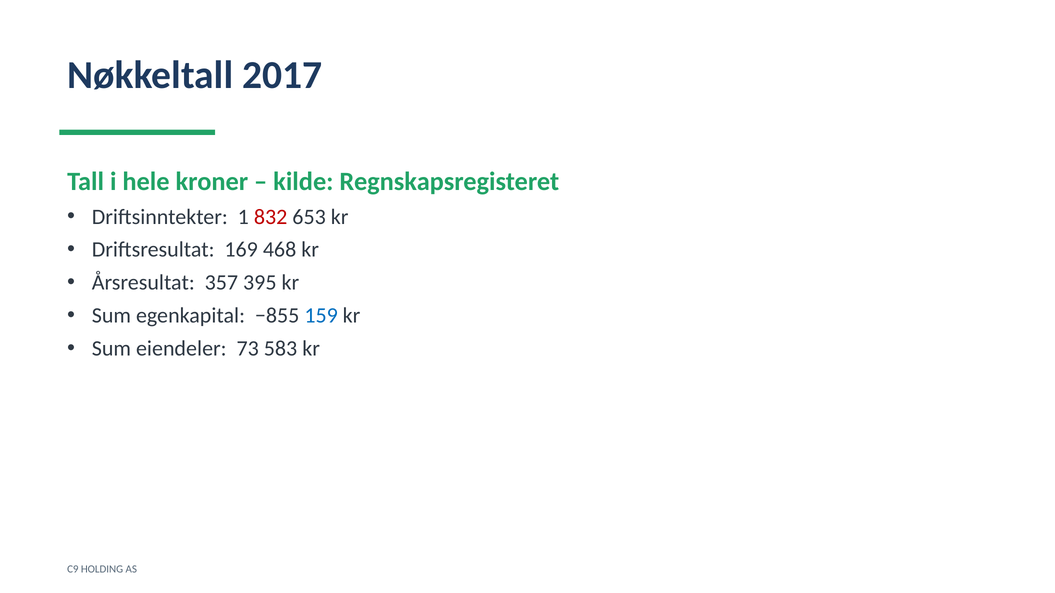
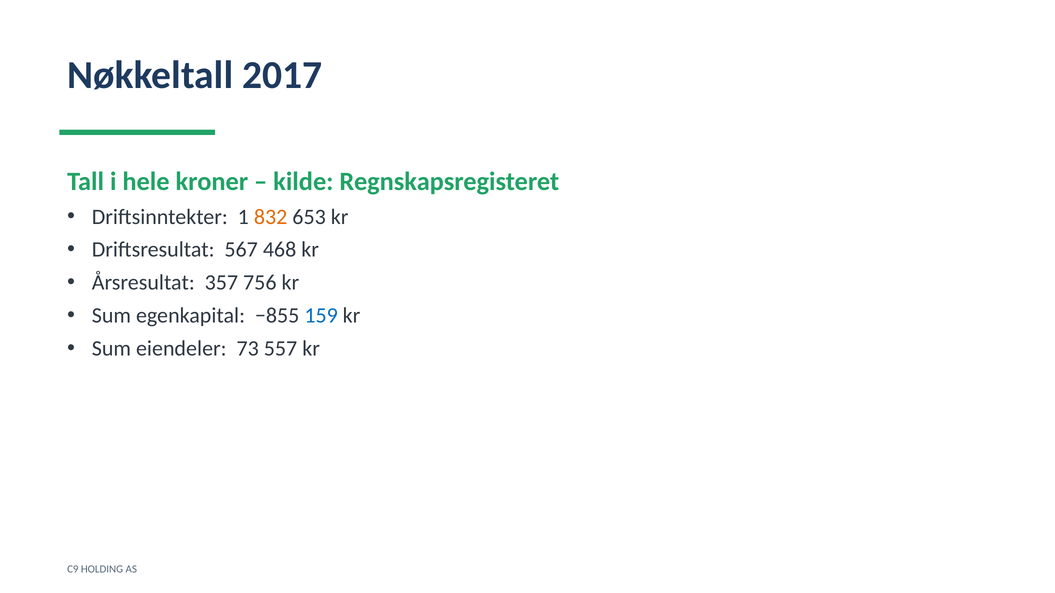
832 colour: red -> orange (271, 217)
169: 169 -> 567 (241, 250)
395: 395 -> 756 (260, 283)
583: 583 -> 557 (281, 349)
